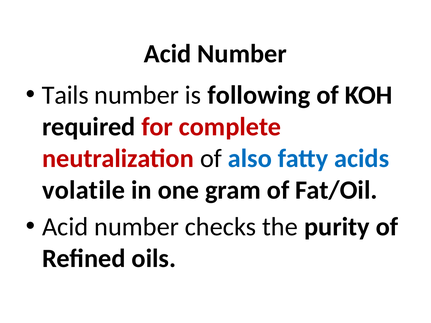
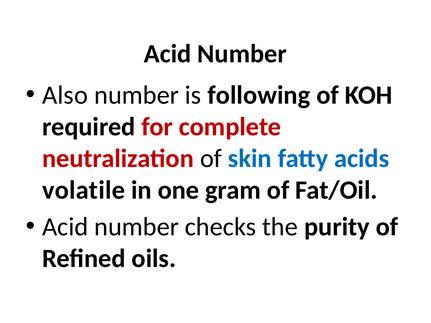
Tails: Tails -> Also (65, 95)
also: also -> skin (250, 159)
